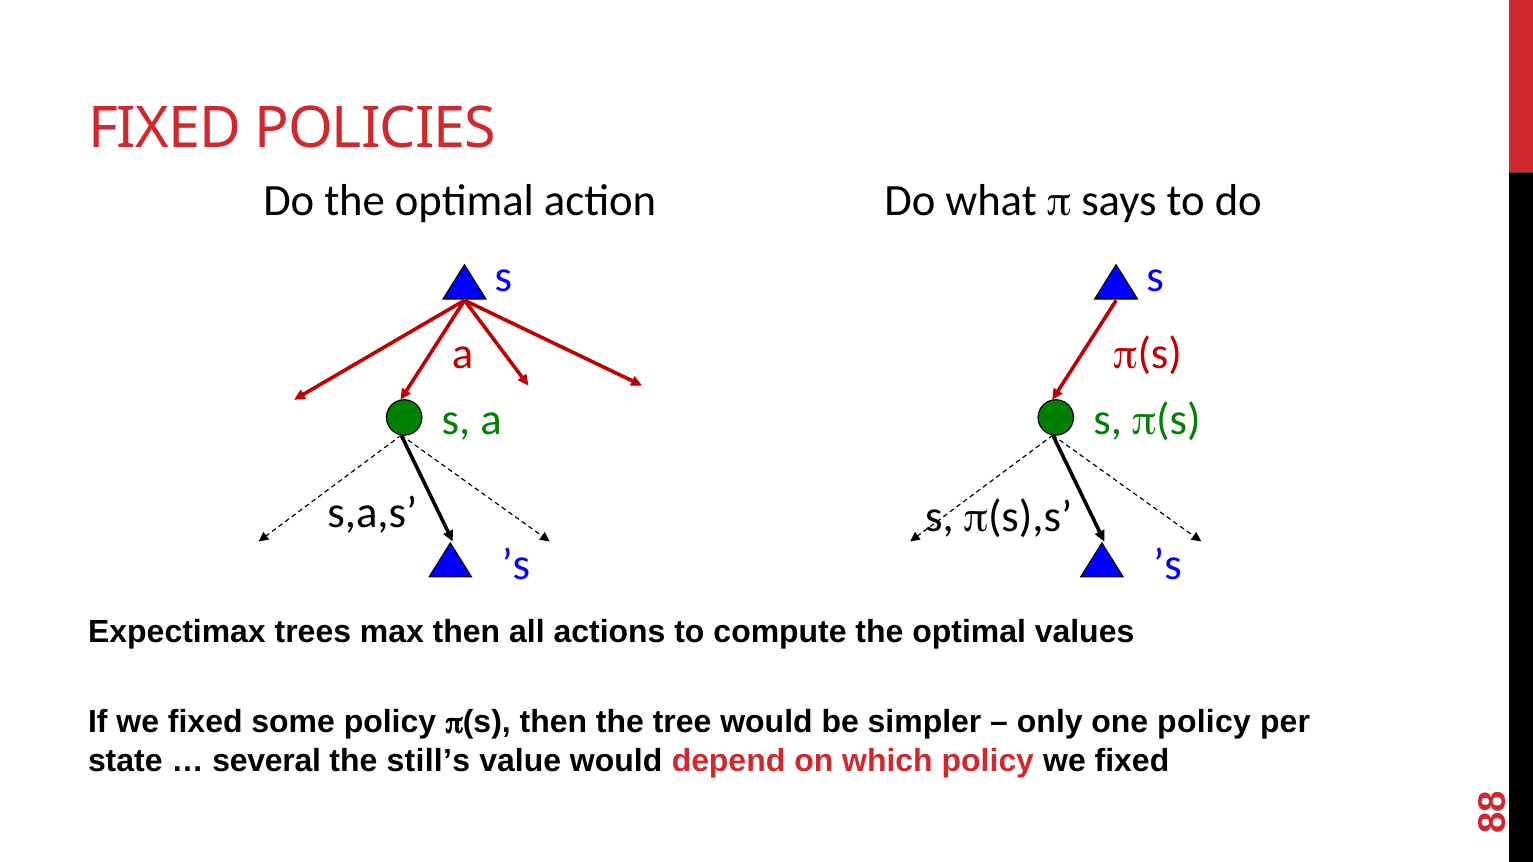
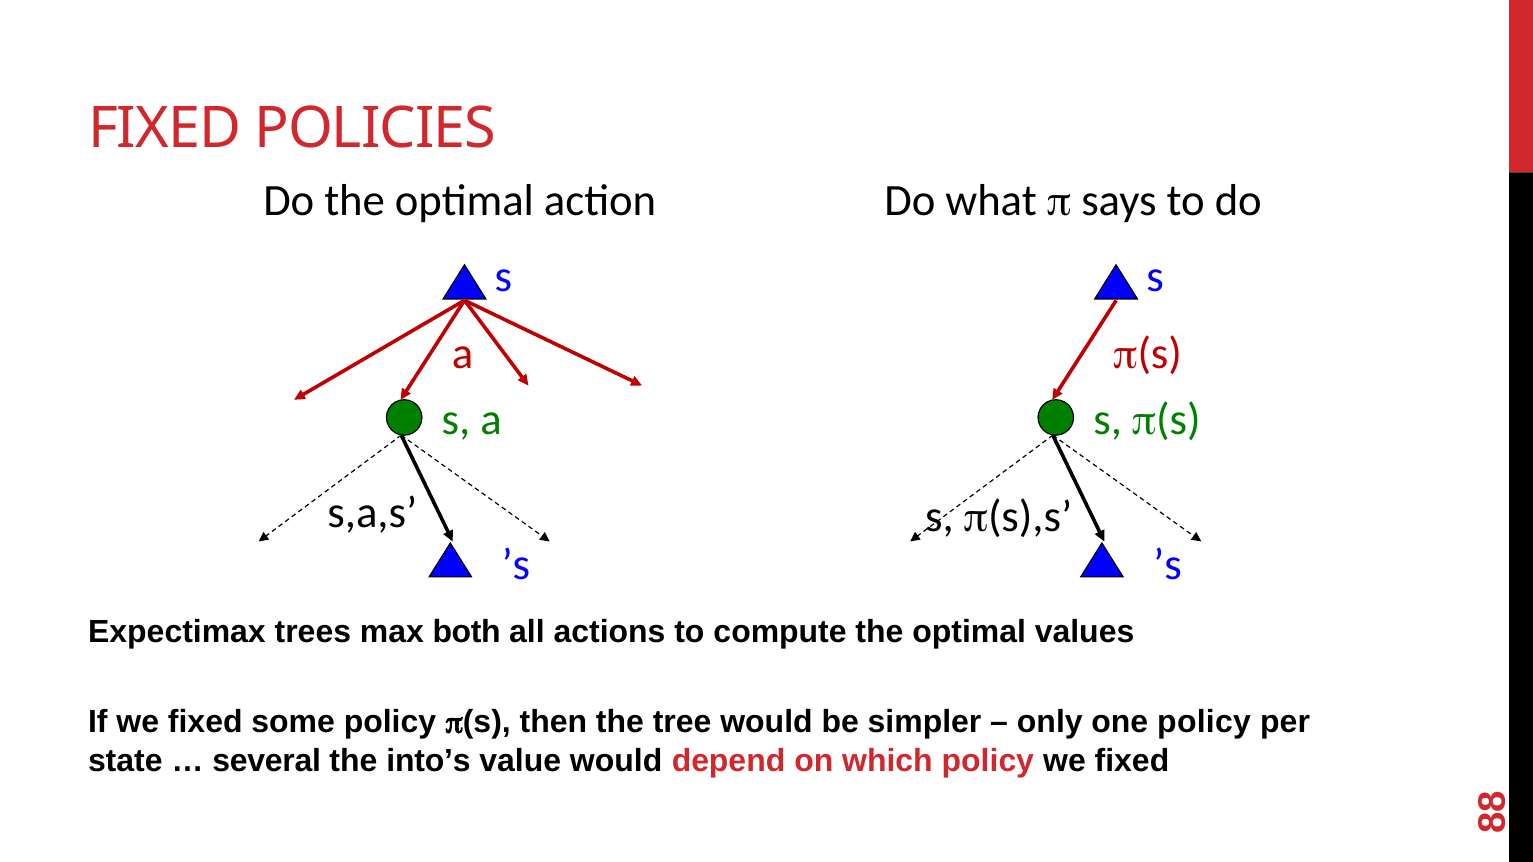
max then: then -> both (467, 632)
still’s: still’s -> into’s (429, 761)
